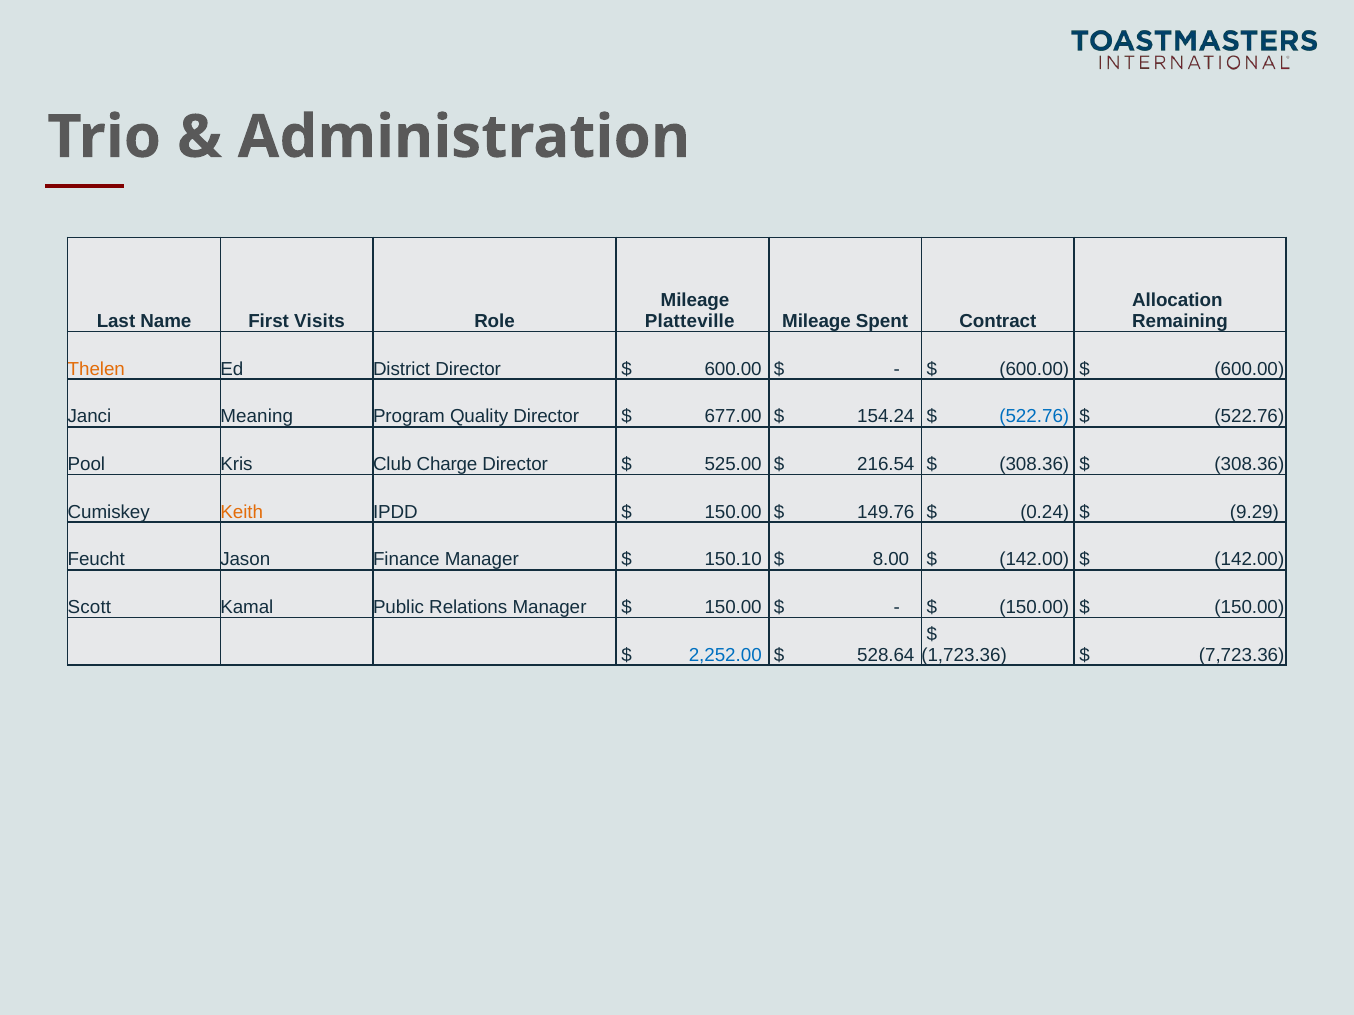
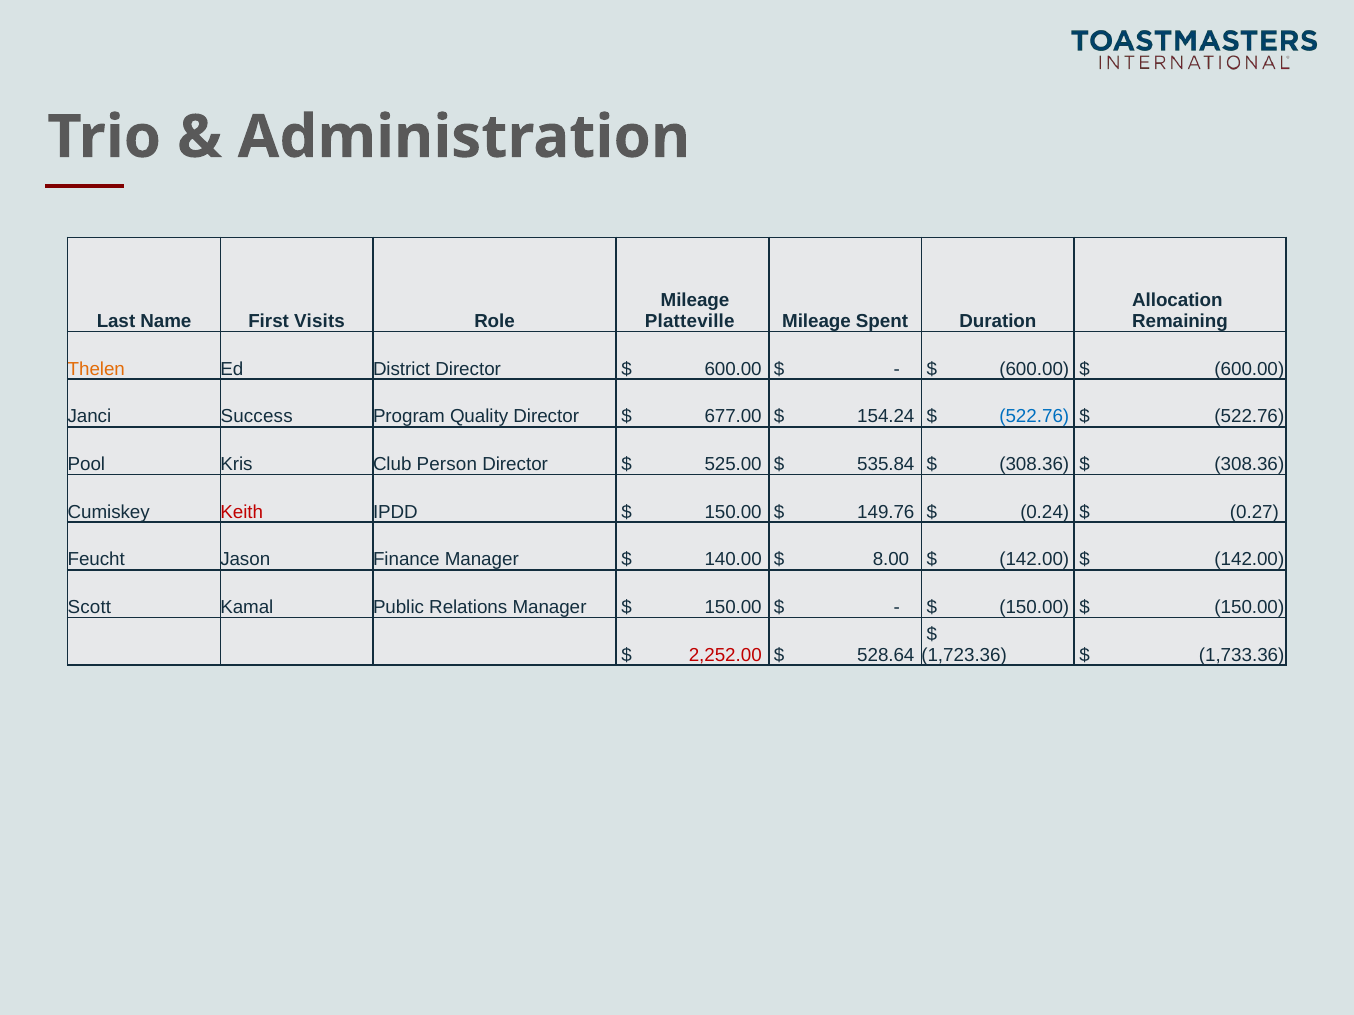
Contract: Contract -> Duration (998, 321)
Meaning: Meaning -> Success (257, 417)
Charge: Charge -> Person (447, 464)
216.54: 216.54 -> 535.84 (886, 464)
Keith colour: orange -> red (242, 512)
9.29: 9.29 -> 0.27 (1254, 512)
150.10: 150.10 -> 140.00 (733, 560)
2,252.00 colour: blue -> red (725, 655)
7,723.36: 7,723.36 -> 1,733.36 (1242, 655)
